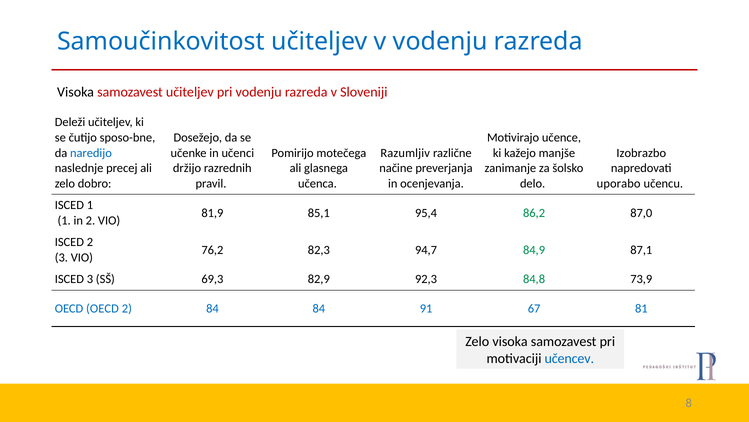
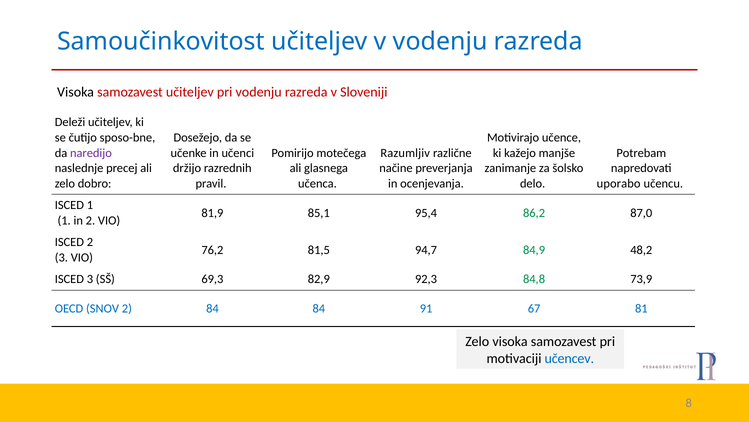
naredijo colour: blue -> purple (91, 153)
Izobrazbo: Izobrazbo -> Potrebam (641, 153)
82,3: 82,3 -> 81,5 (319, 250)
87,1: 87,1 -> 48,2 (641, 250)
OECD OECD: OECD -> SNOV (103, 308)
